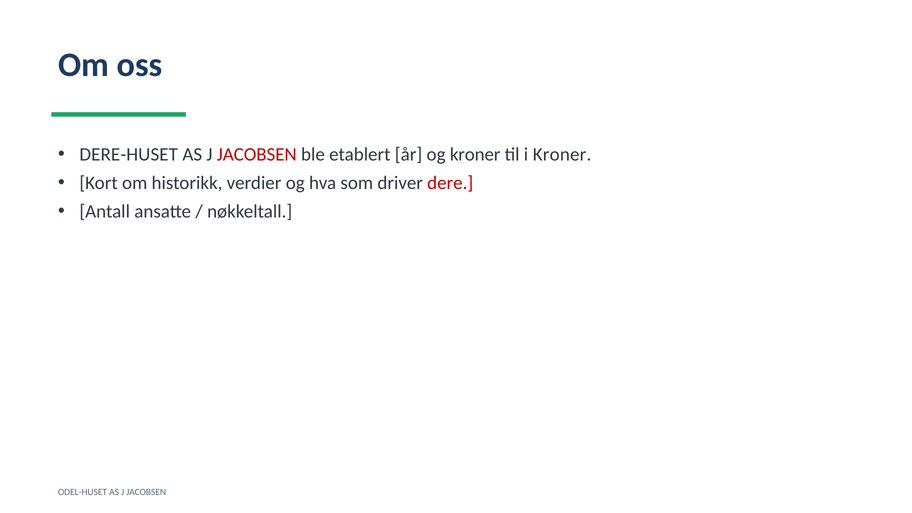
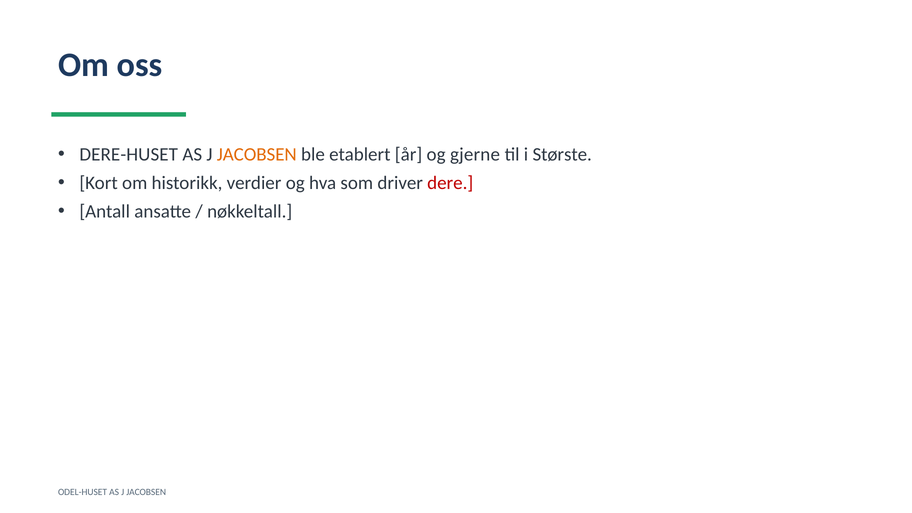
JACOBSEN colour: red -> orange (257, 154)
og kroner: kroner -> gjerne (475, 154)
i Kroner: Kroner -> Største (562, 154)
